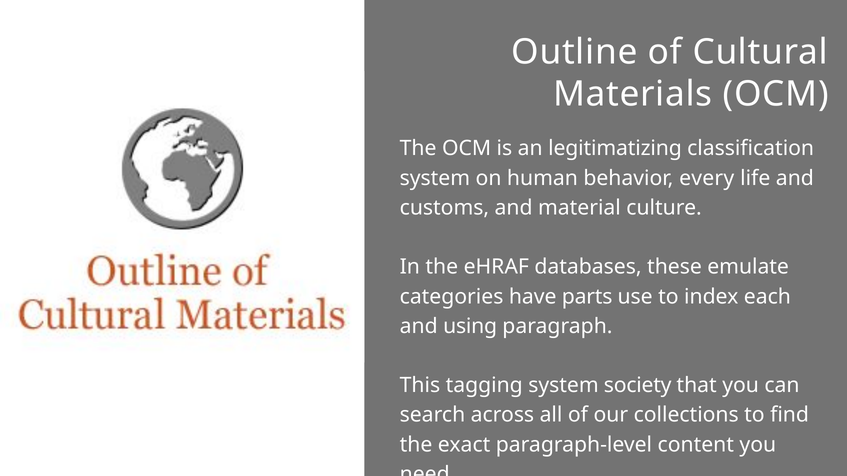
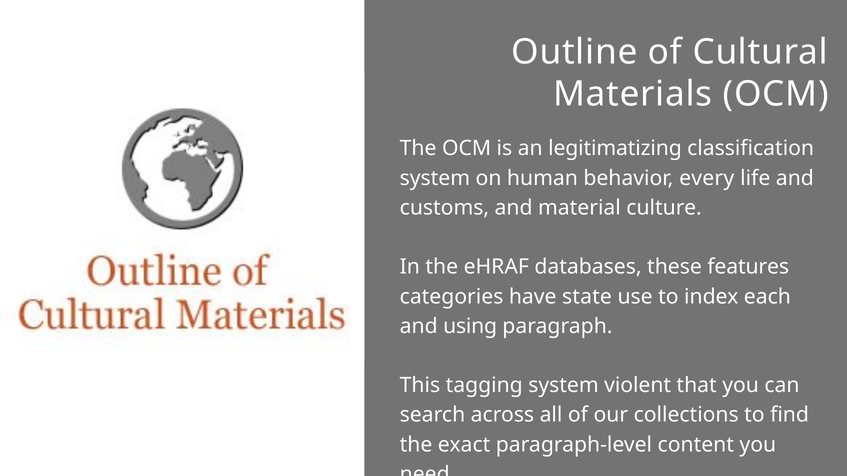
emulate: emulate -> features (748, 267)
parts: parts -> state (587, 297)
society: society -> violent (638, 386)
